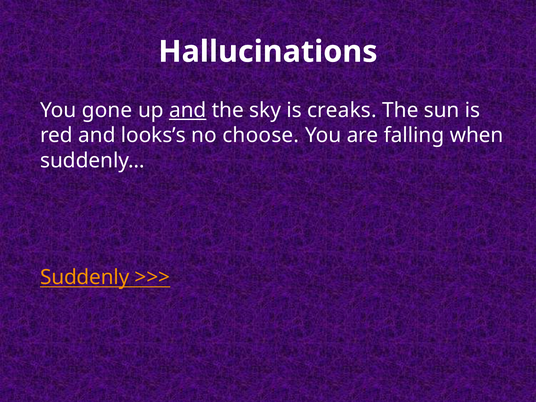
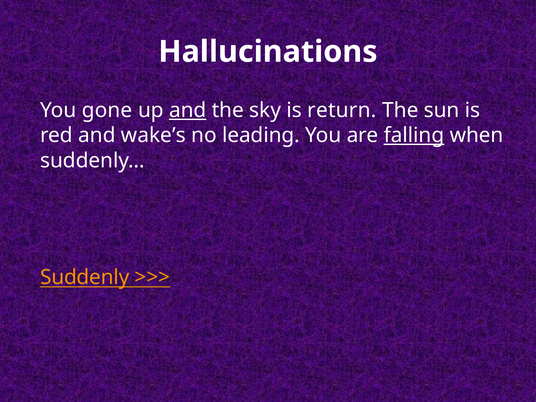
creaks: creaks -> return (342, 110)
looks’s: looks’s -> wake’s (153, 135)
choose: choose -> leading (261, 135)
falling underline: none -> present (414, 135)
